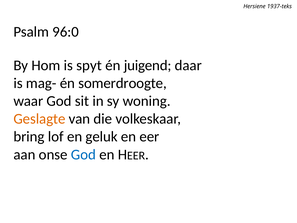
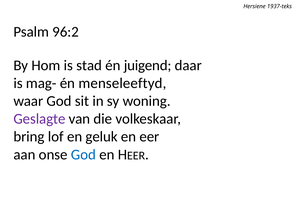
96:0: 96:0 -> 96:2 (66, 32)
spyt: spyt -> stad (89, 65)
somerdroogte: somerdroogte -> menseleeftyd (122, 83)
Geslagte colour: orange -> purple (39, 119)
